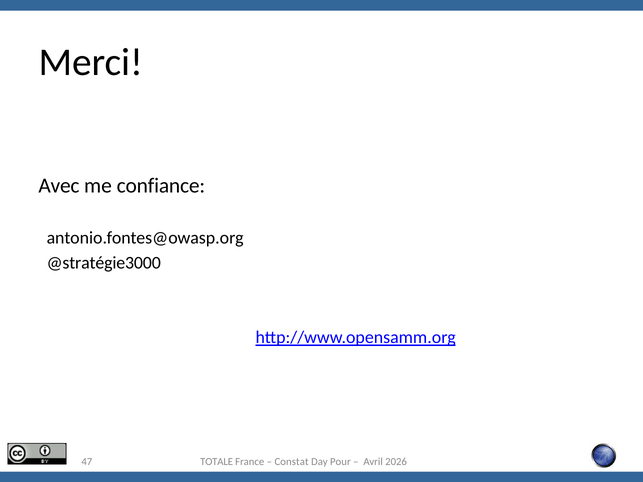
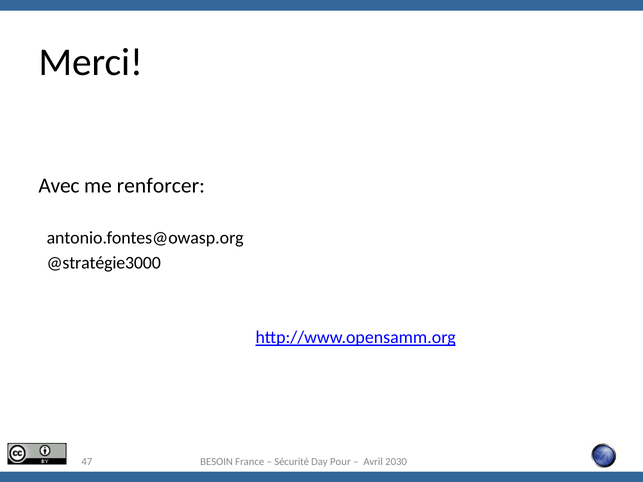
confiance: confiance -> renforcer (161, 186)
TOTALE: TOTALE -> BESOIN (217, 462)
Constat: Constat -> Sécurité (292, 462)
2026: 2026 -> 2030 (396, 462)
